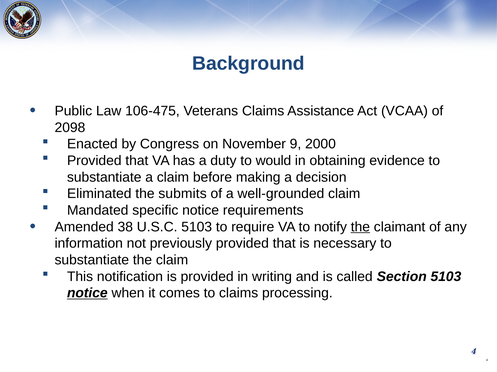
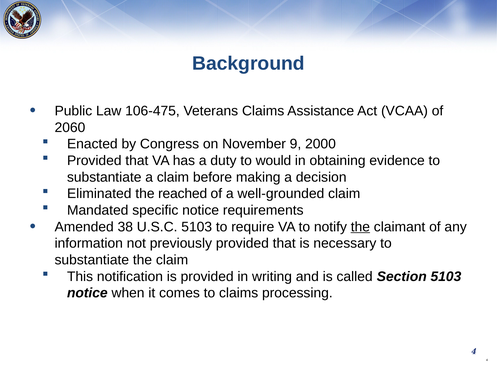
2098: 2098 -> 2060 (70, 128)
submits: submits -> reached (183, 194)
notice underline: present -> none (87, 294)
